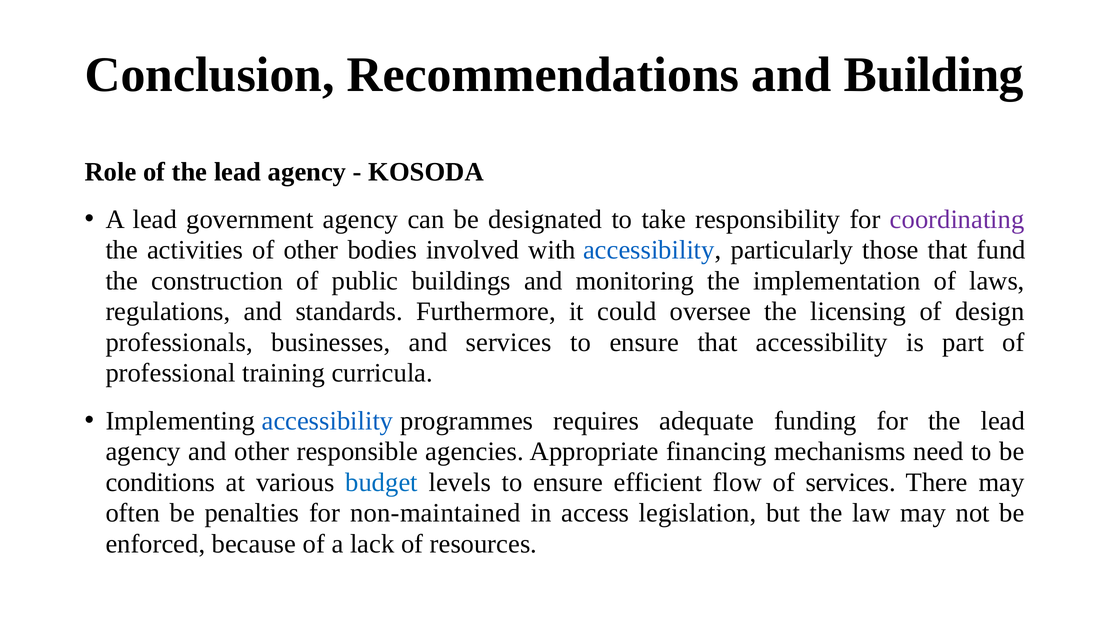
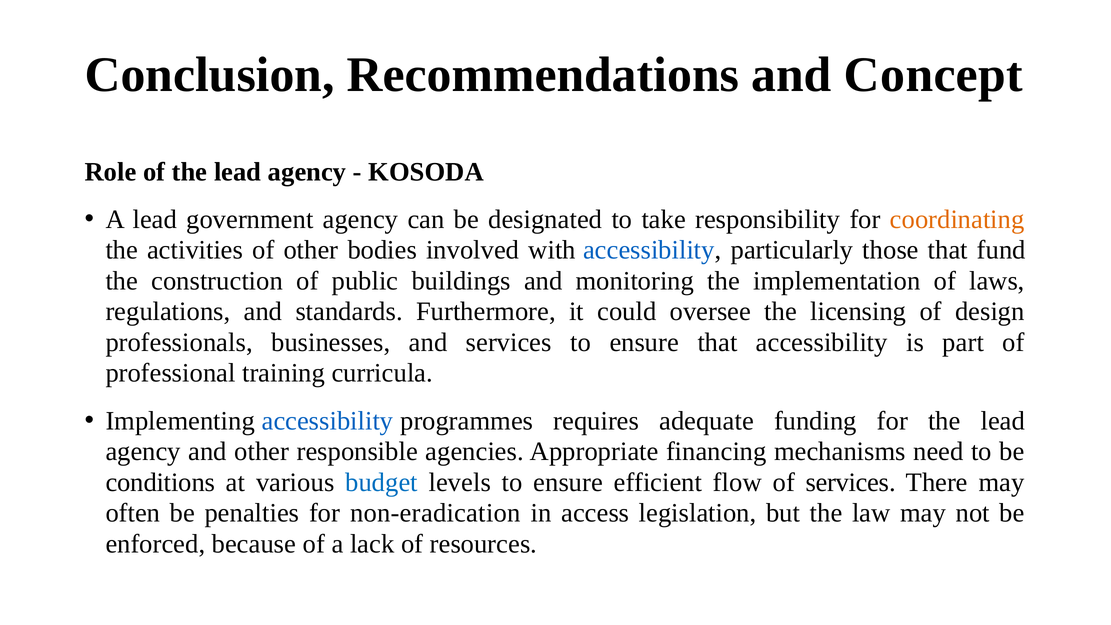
Building: Building -> Concept (933, 75)
coordinating colour: purple -> orange (957, 219)
non-maintained: non-maintained -> non-eradication (435, 513)
